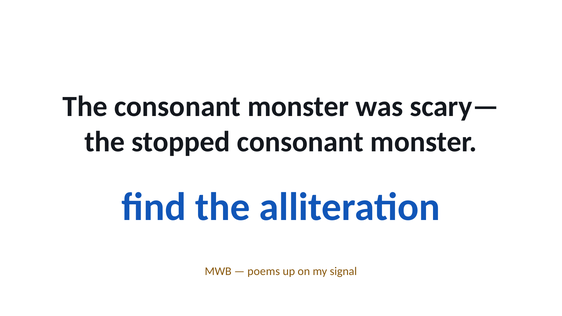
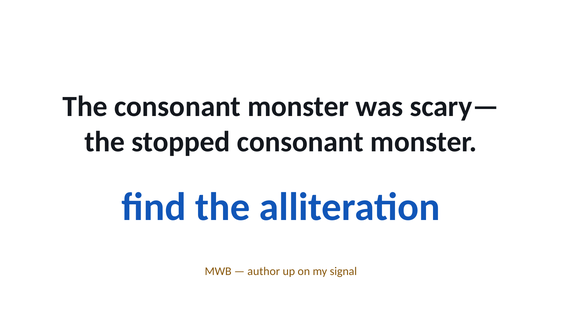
poems: poems -> author (264, 271)
